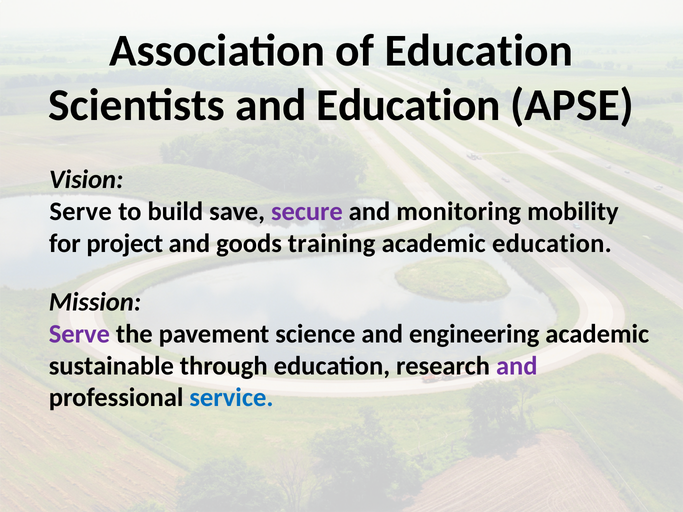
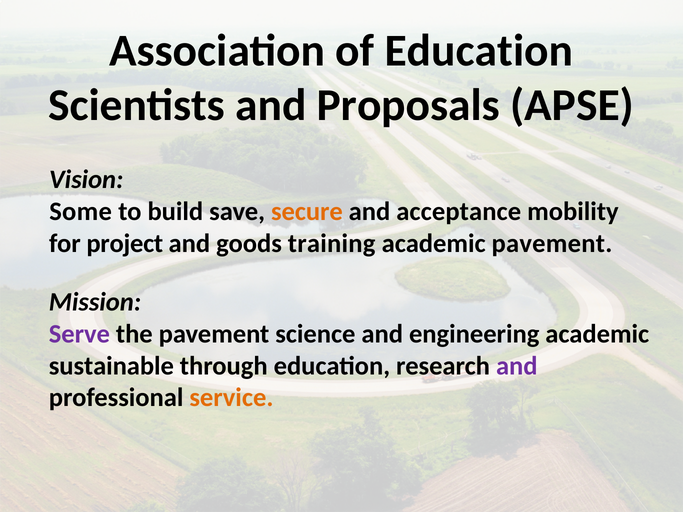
and Education: Education -> Proposals (408, 105)
Serve: Serve -> Some (81, 212)
secure colour: purple -> orange (307, 212)
monitoring: monitoring -> acceptance (459, 212)
academic education: education -> pavement (552, 244)
service colour: blue -> orange (231, 398)
